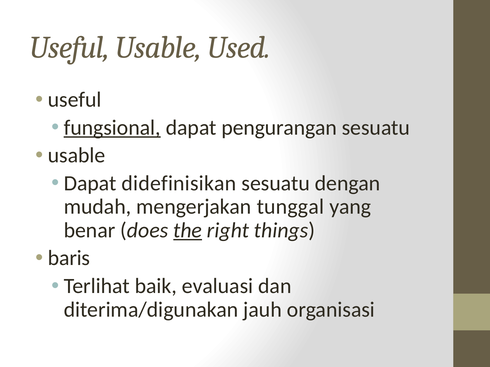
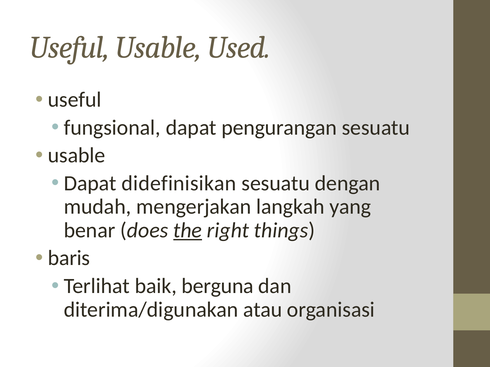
fungsional underline: present -> none (112, 128)
tunggal: tunggal -> langkah (290, 207)
evaluasi: evaluasi -> berguna (218, 286)
jauh: jauh -> atau (263, 310)
